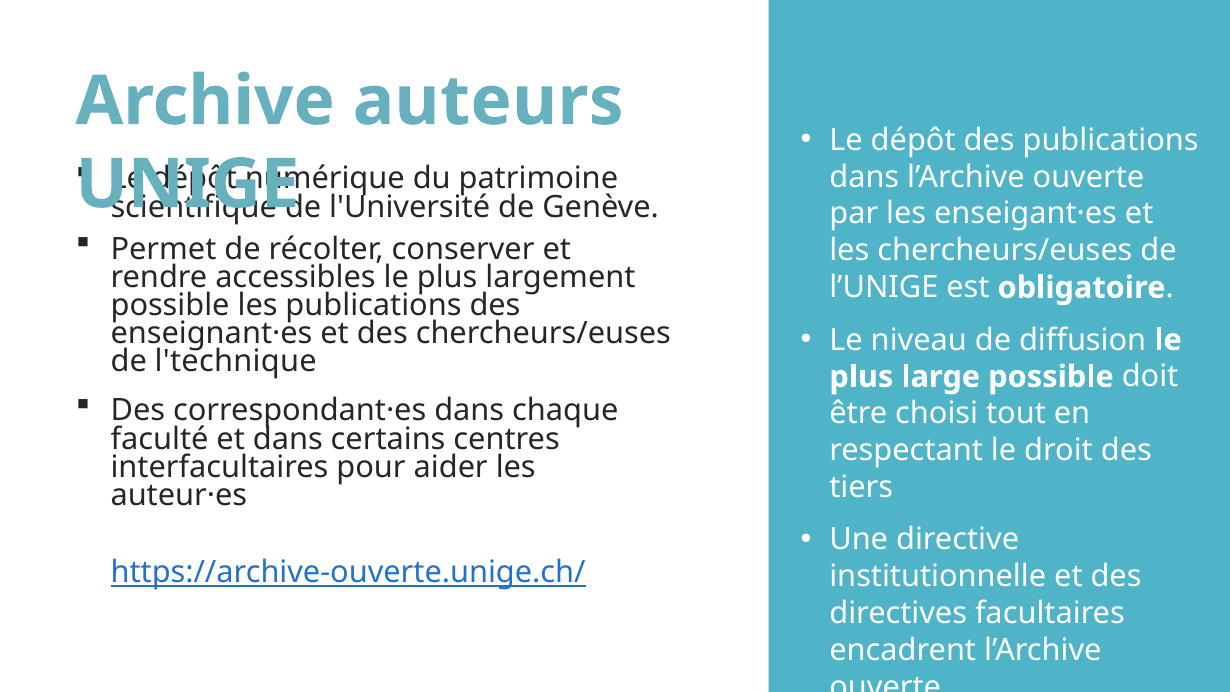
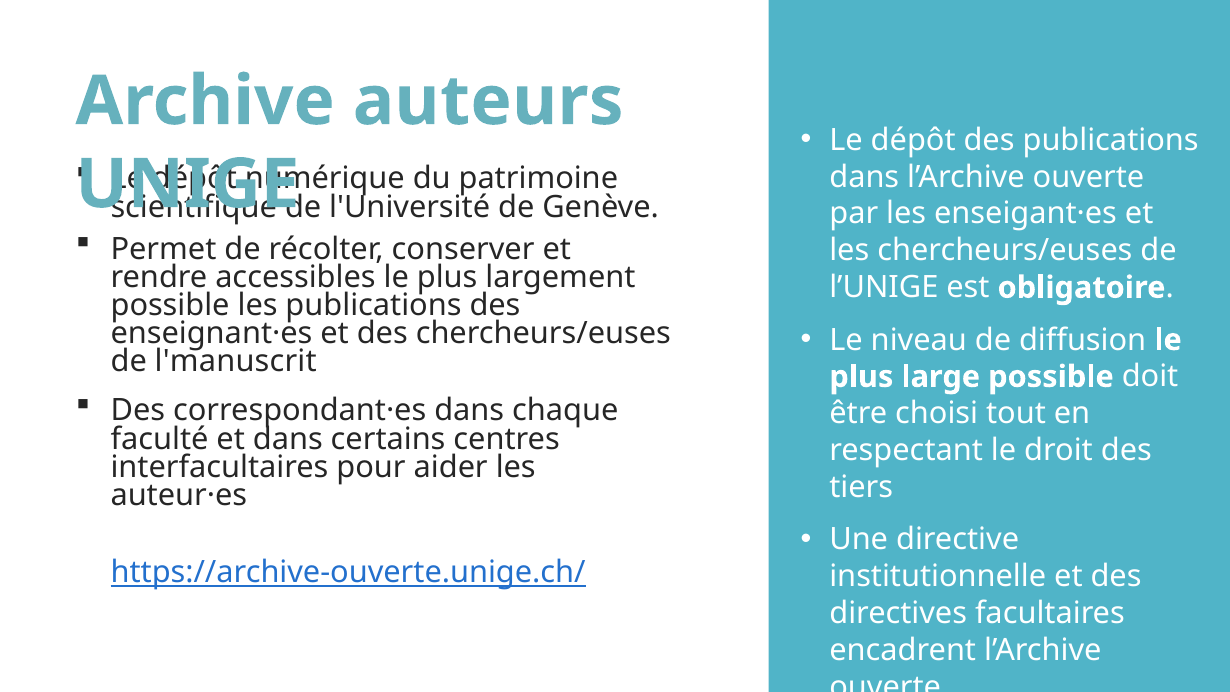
l'technique: l'technique -> l'manuscrit (236, 362)
